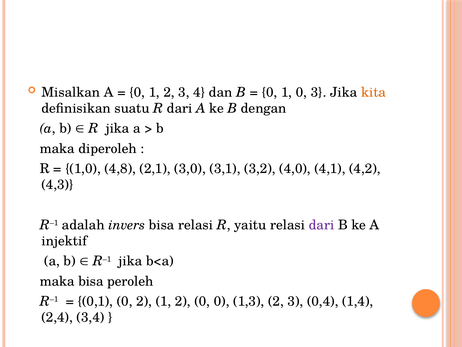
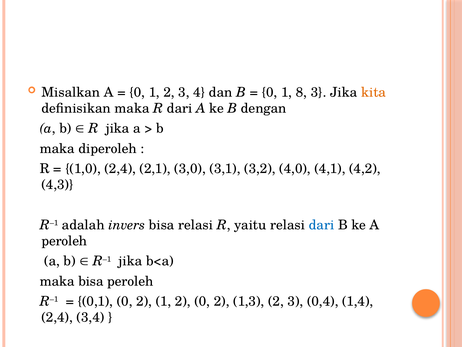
1 0: 0 -> 8 (301, 92)
definisikan suatu: suatu -> maka (132, 108)
1,0 4,8: 4,8 -> 2,4 (120, 168)
dari colour: purple -> blue (322, 225)
injektif: injektif -> peroleh (64, 241)
2 0 0: 0 -> 2 (222, 301)
